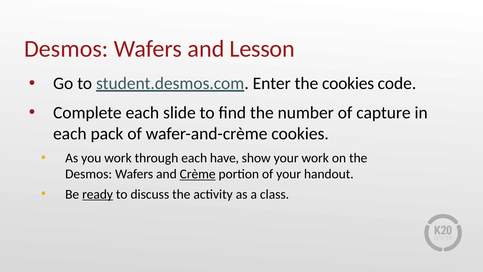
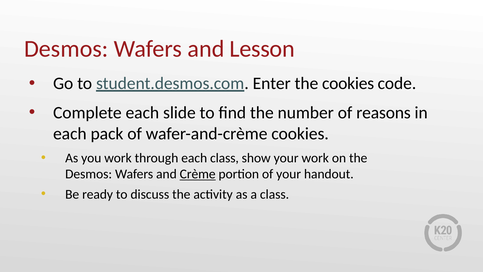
capture: capture -> reasons (383, 113)
each have: have -> class (224, 158)
ready underline: present -> none (98, 194)
